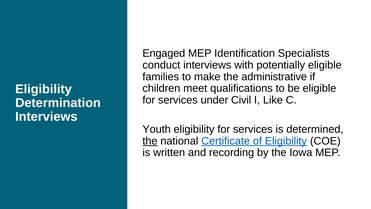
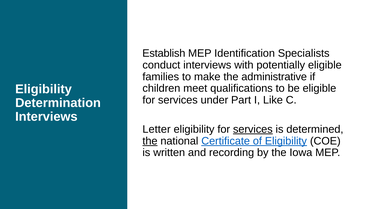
Engaged: Engaged -> Establish (164, 53)
Civil: Civil -> Part (241, 100)
Youth: Youth -> Letter (157, 129)
services underline: none -> present (253, 129)
